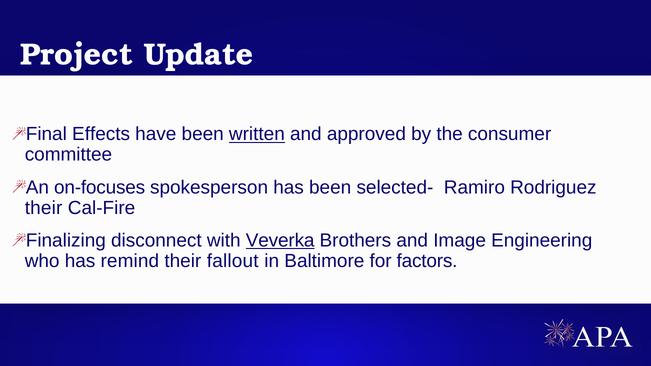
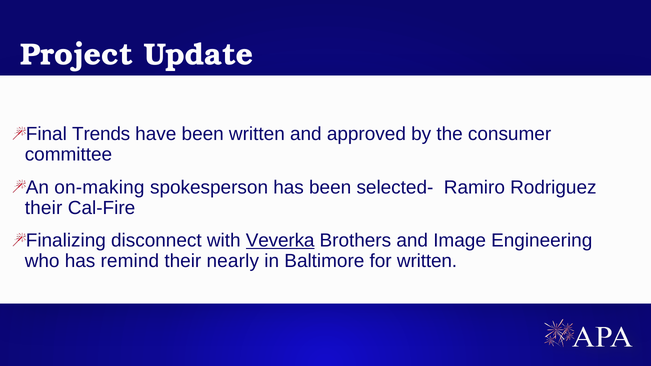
Effects: Effects -> Trends (101, 134)
written underline: present -> none (257, 134)
on-focuses: on-focuses -> on-making (99, 187)
fallout: fallout -> nearly (233, 261)
for factors: factors -> written (427, 261)
